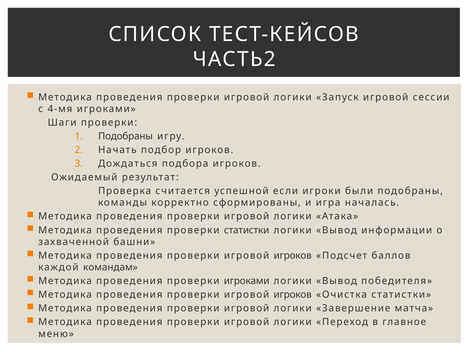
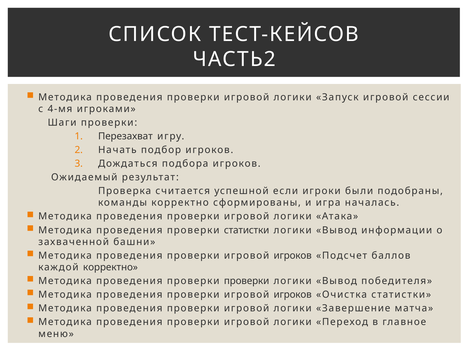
Подобраны: Подобраны -> Перезахват (125, 136)
каждой командам: командам -> корректно (110, 267)
проверки игроками: игроками -> проверки (247, 281)
